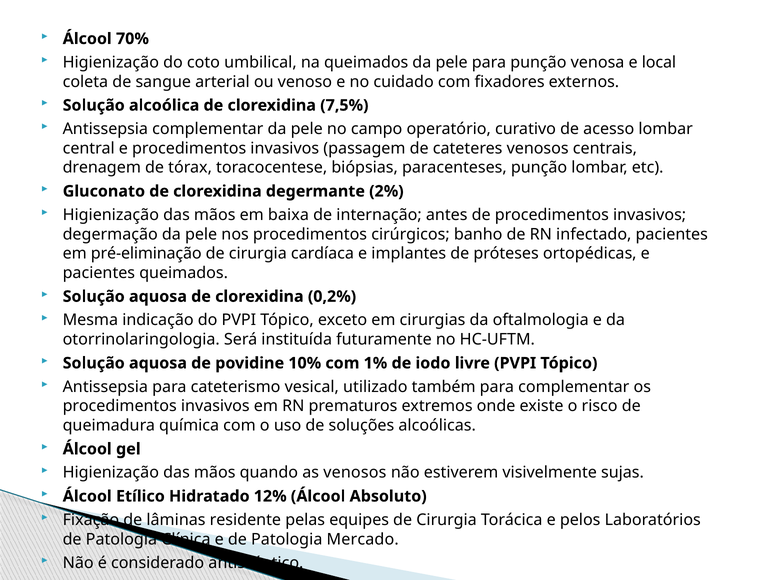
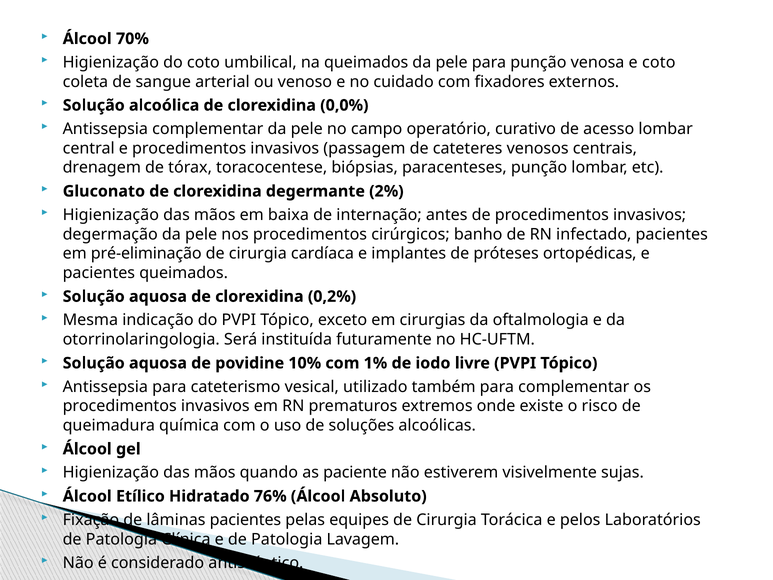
e local: local -> coto (659, 62)
7,5%: 7,5% -> 0,0% (344, 105)
as venosos: venosos -> paciente (355, 472)
12%: 12% -> 76% (270, 496)
lâminas residente: residente -> pacientes (245, 520)
Mercado: Mercado -> Lavagem (363, 539)
